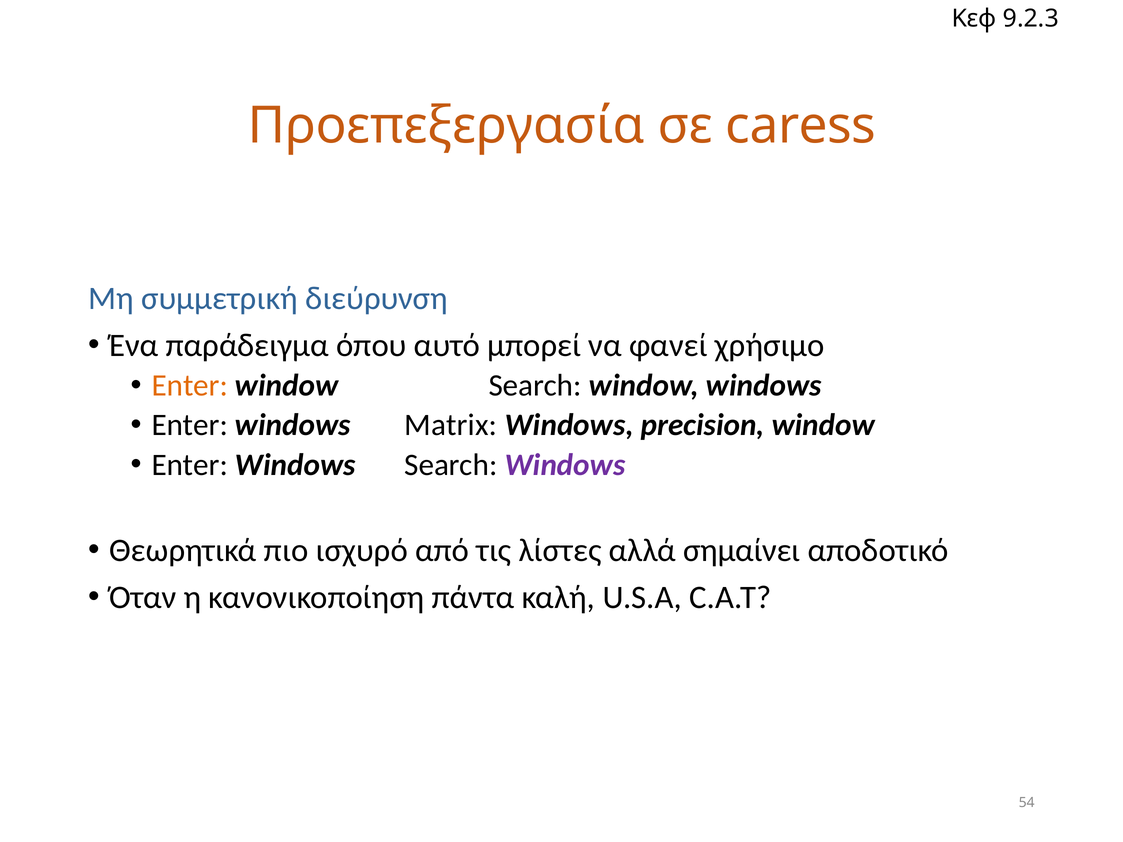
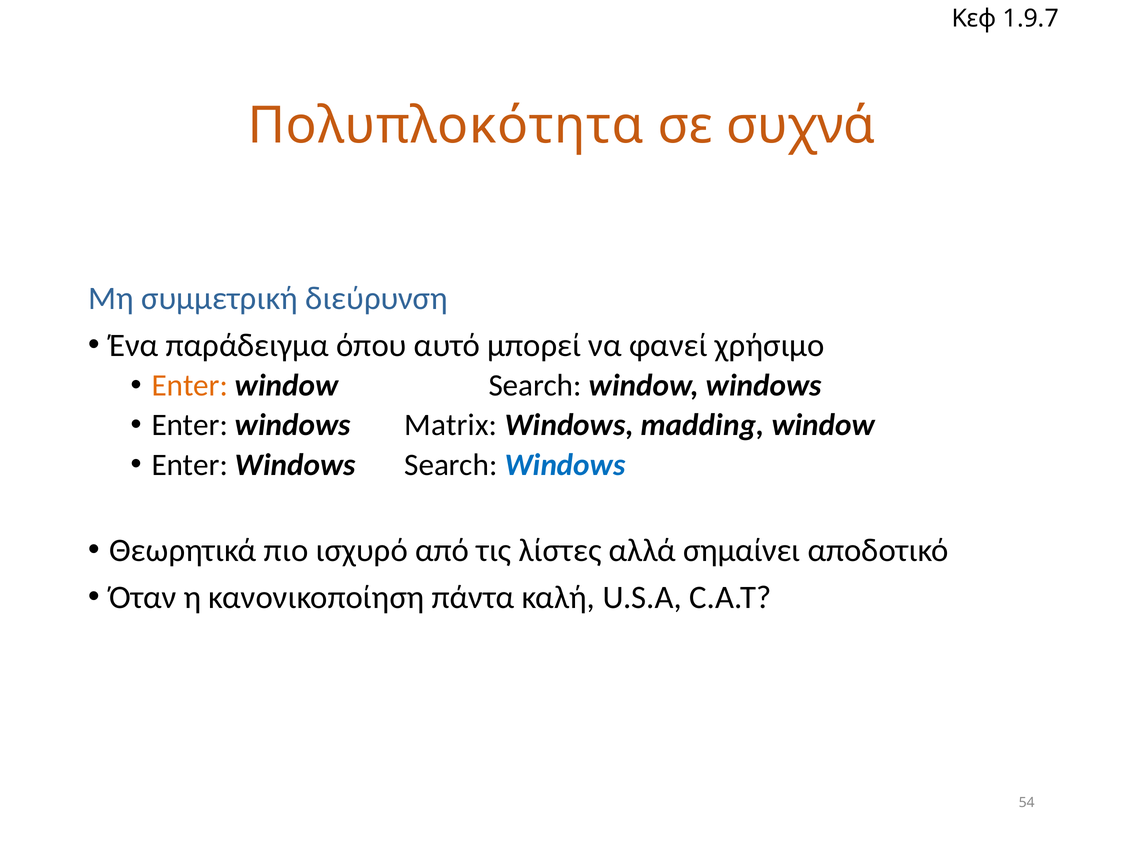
9.2.3: 9.2.3 -> 1.9.7 (1031, 18)
Προεπεξεργασία: Προεπεξεργασία -> Πολυπλοκότητα (446, 126)
caress: caress -> συχνά (801, 126)
precision: precision -> madding (702, 425)
Windows colour: purple -> blue (565, 465)
